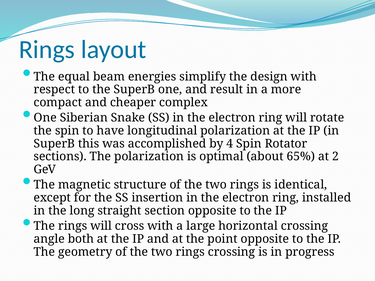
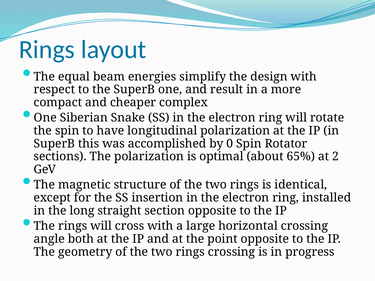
4: 4 -> 0 (230, 144)
